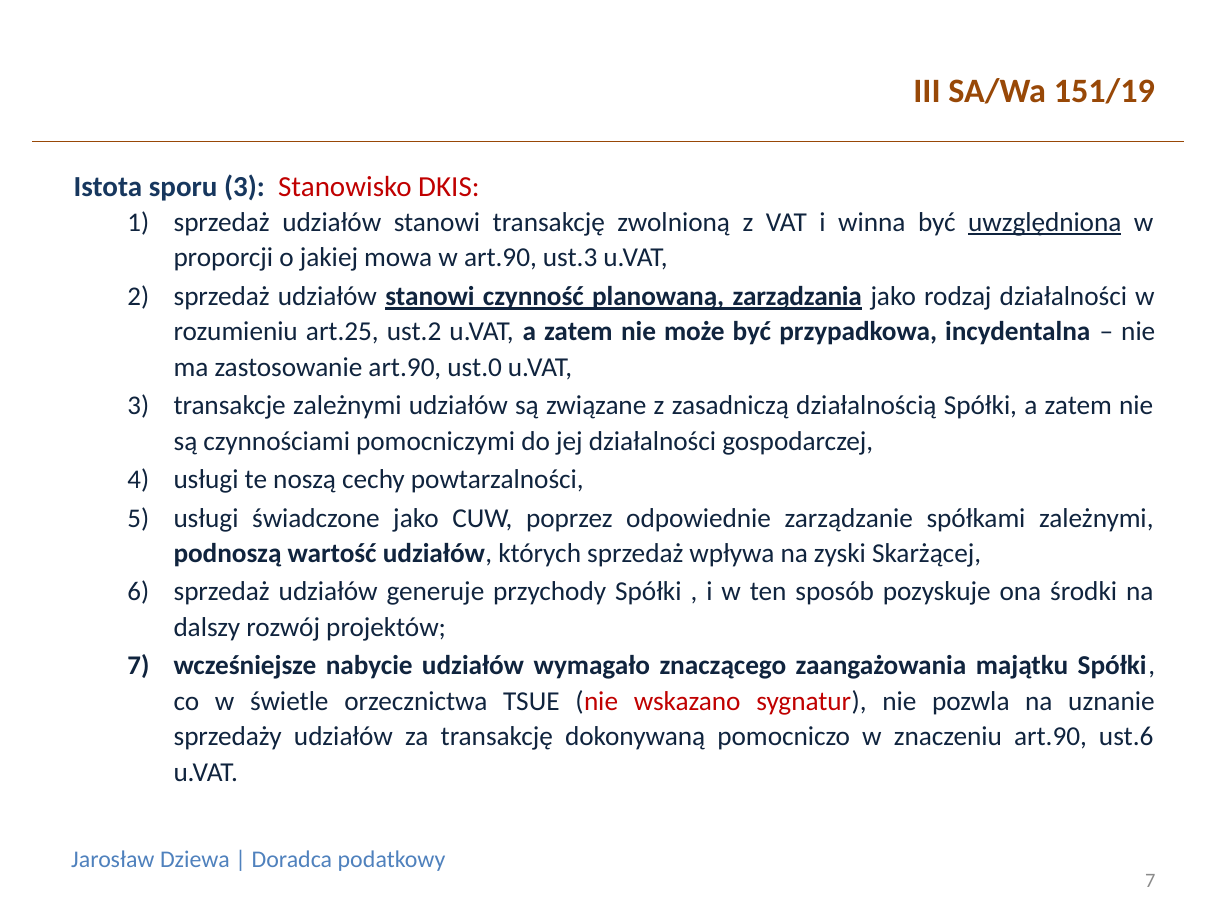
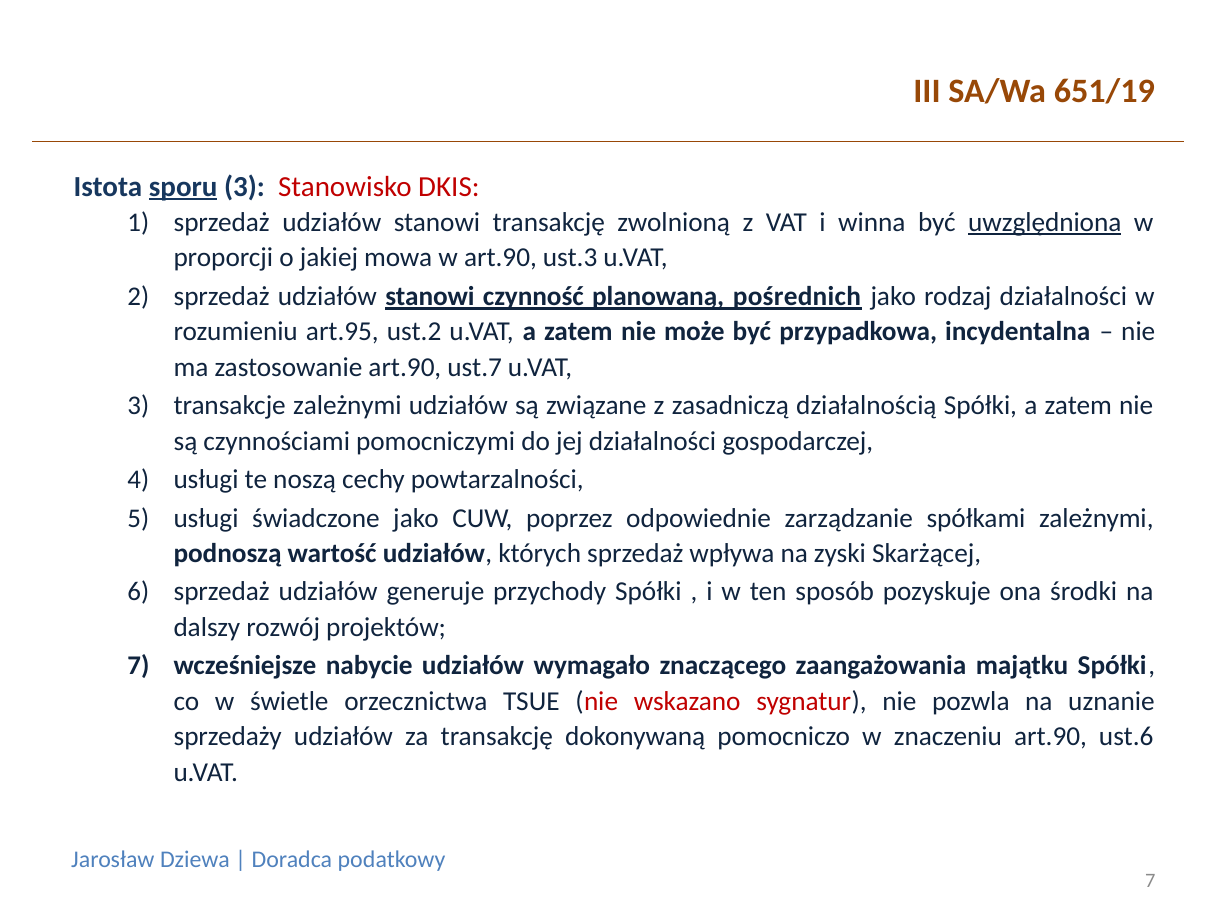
151/19: 151/19 -> 651/19 (1104, 92)
sporu underline: none -> present (183, 186)
zarządzania: zarządzania -> pośrednich (797, 296)
art.25: art.25 -> art.95 (342, 332)
ust.0: ust.0 -> ust.7 (475, 367)
